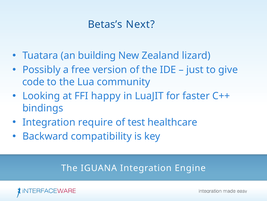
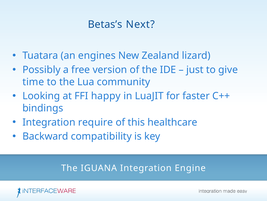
building: building -> engines (97, 55)
code: code -> time (33, 82)
test: test -> this (136, 122)
